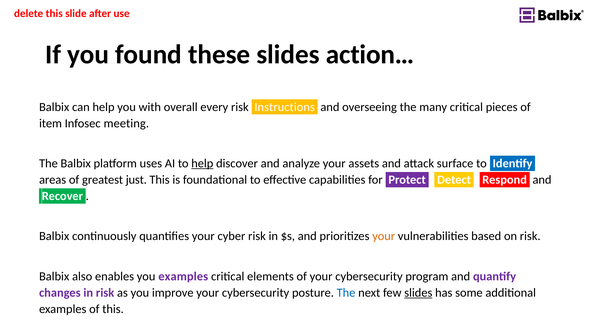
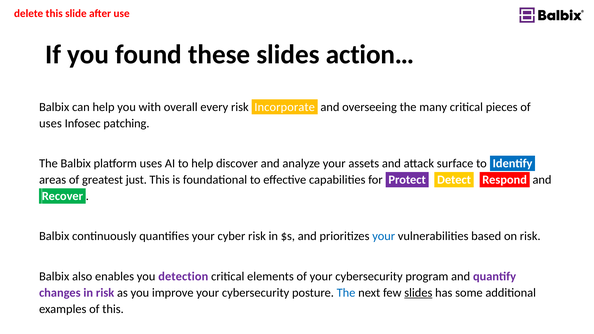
Instructions: Instructions -> Incorporate (285, 107)
item: item -> uses (50, 123)
meeting: meeting -> patching (126, 123)
help underline: present -> none (202, 163)
your colour: orange -> blue (384, 236)
you examples: examples -> detection (183, 276)
